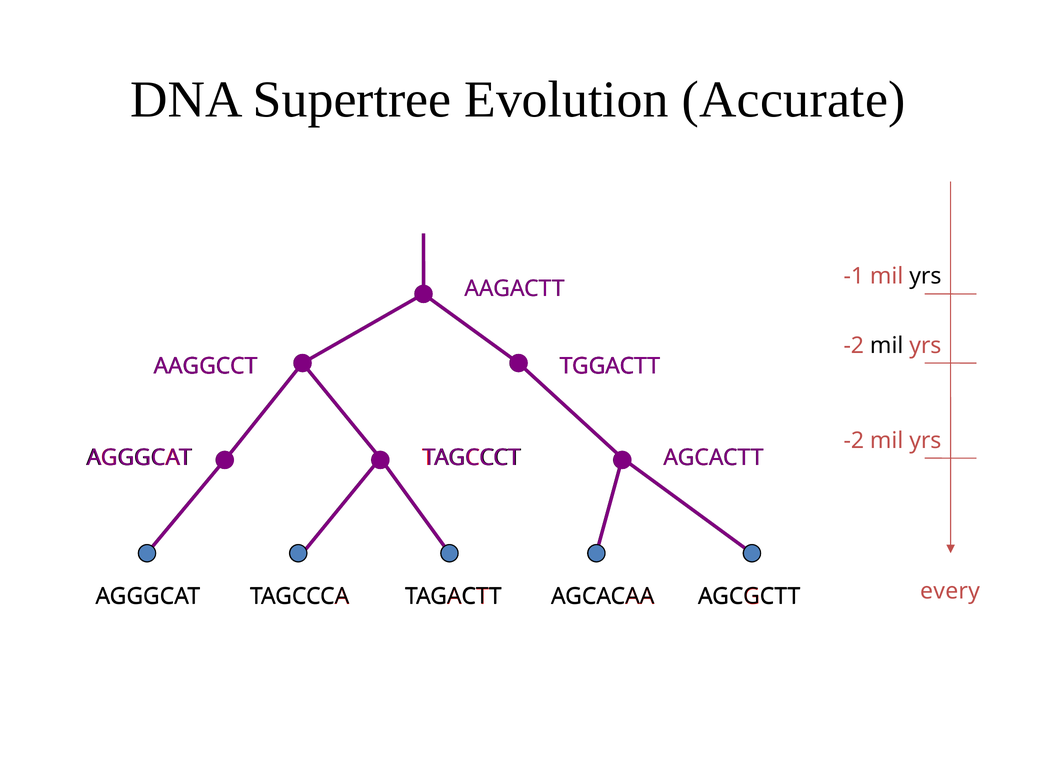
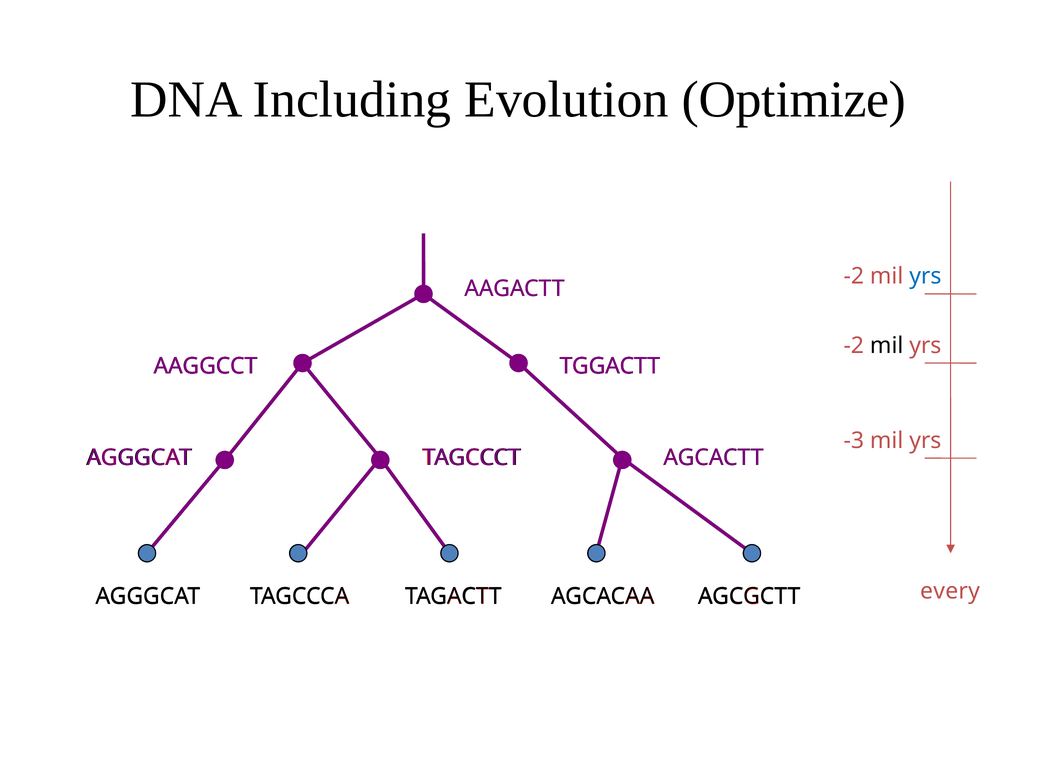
Supertree: Supertree -> Including (352, 100)
Accurate: Accurate -> Optimize (794, 100)
-1: -1 -> -2 (854, 276)
yrs colour: black -> blue (925, 276)
-2: -2 -> -3 (854, 440)
